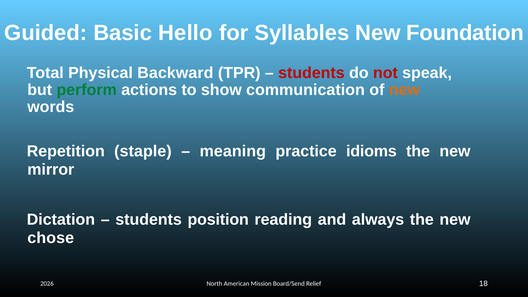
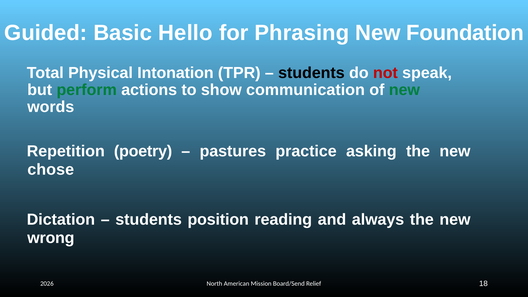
Syllables: Syllables -> Phrasing (302, 33)
Backward: Backward -> Intonation (175, 73)
students colour: red -> black (311, 73)
new colour: orange -> green (404, 90)
staple: staple -> poetry (143, 151)
meaning: meaning -> pastures (233, 151)
idioms: idioms -> asking (371, 151)
mirror: mirror -> chose (51, 169)
chose: chose -> wrong (51, 238)
